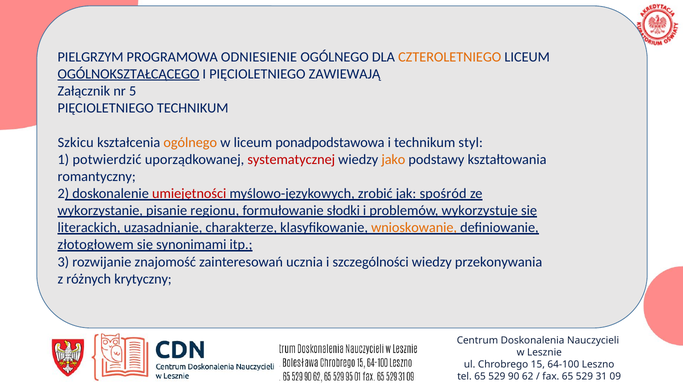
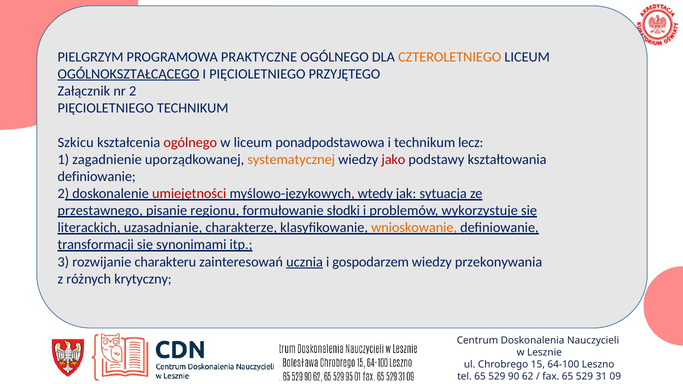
ODNIESIENIE: ODNIESIENIE -> PRAKTYCZNE (259, 57)
ZAWIEWAJĄ: ZAWIEWAJĄ -> PRZYJĘTEGO (345, 74)
nr 5: 5 -> 2 (133, 91)
ogólnego colour: orange -> red (190, 142)
styl: styl -> lecz (471, 142)
potwierdzić: potwierdzić -> zagadnienie (107, 159)
systematycznej colour: red -> orange (291, 159)
jako colour: orange -> red (393, 159)
romantyczny: romantyczny -> definiowanie (97, 177)
zrobić: zrobić -> wtedy (375, 194)
spośród: spośród -> sytuacja (443, 194)
wykorzystanie: wykorzystanie -> przestawnego (100, 211)
złotogłowem: złotogłowem -> transformacji (96, 245)
znajomość: znajomość -> charakteru (165, 262)
ucznia underline: none -> present (305, 262)
szczególności: szczególności -> gospodarzem (371, 262)
